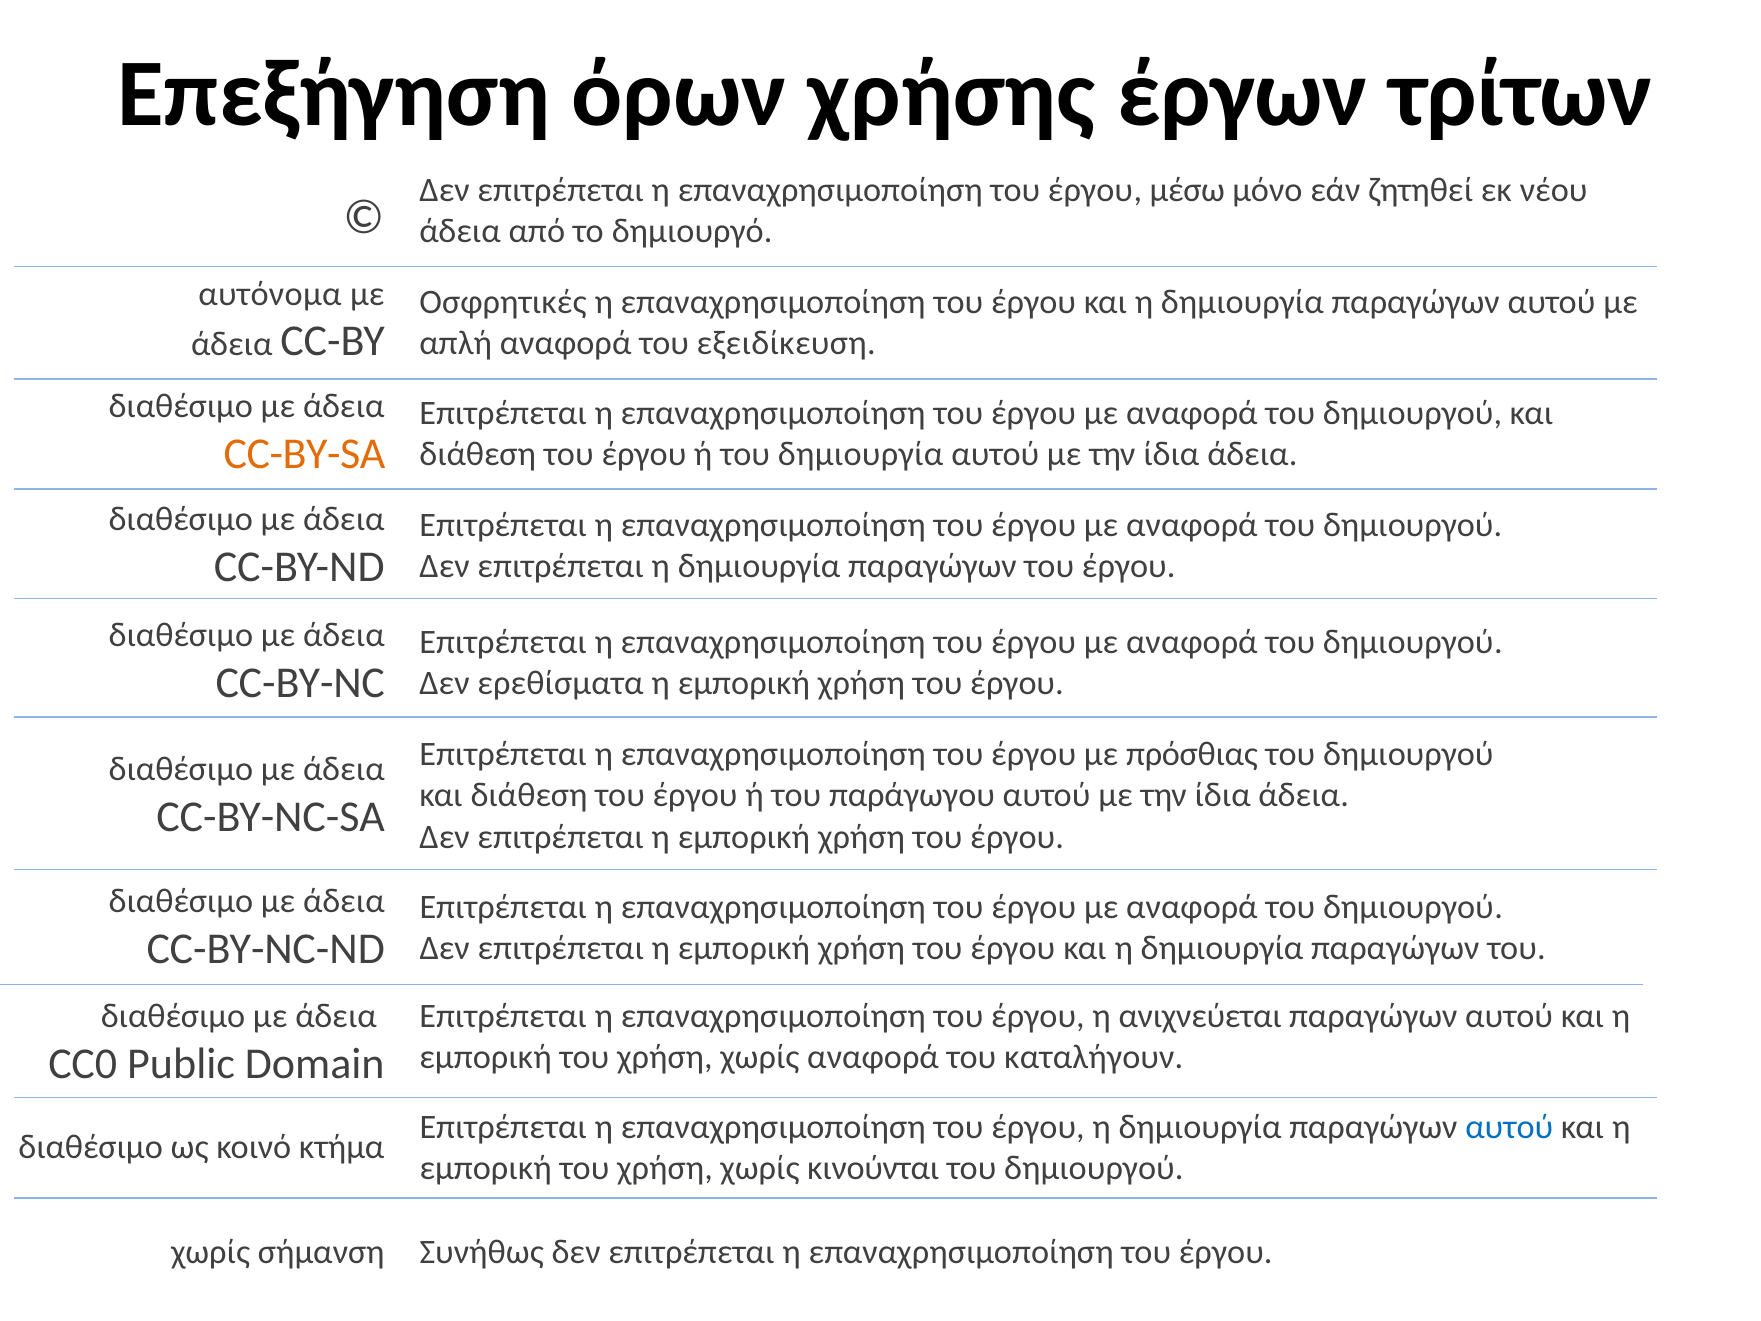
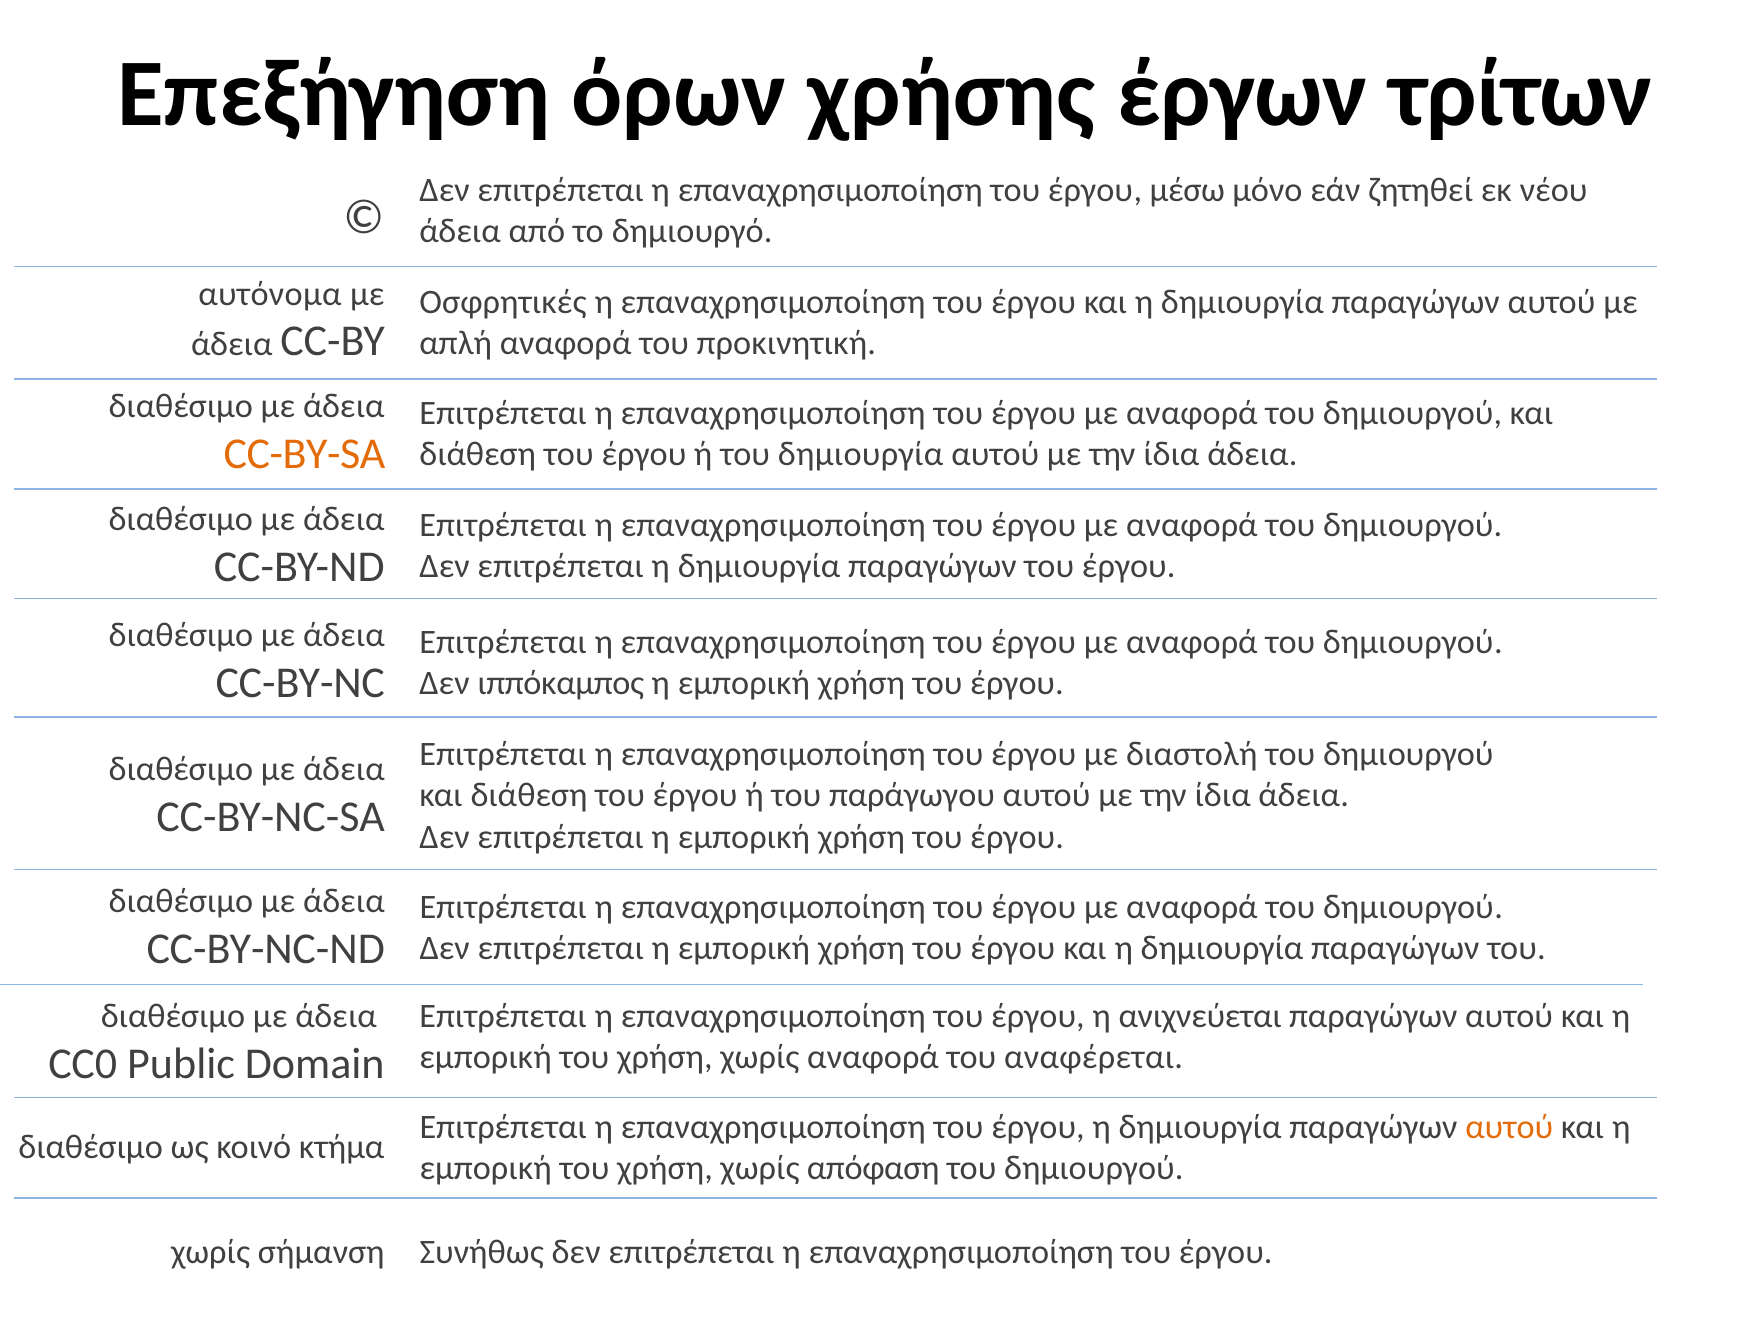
εξειδίκευση: εξειδίκευση -> προκινητική (786, 343)
ερεθίσματα: ερεθίσματα -> ιππόκαμπος (561, 683)
πρόσθιας: πρόσθιας -> διαστολή (1192, 754)
καταλήγουν: καταλήγουν -> αναφέρεται (1094, 1057)
αυτού colour: blue -> orange (1509, 1127)
κινούνται: κινούνται -> απόφαση (873, 1168)
